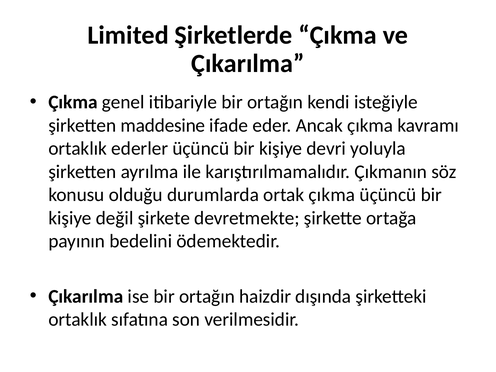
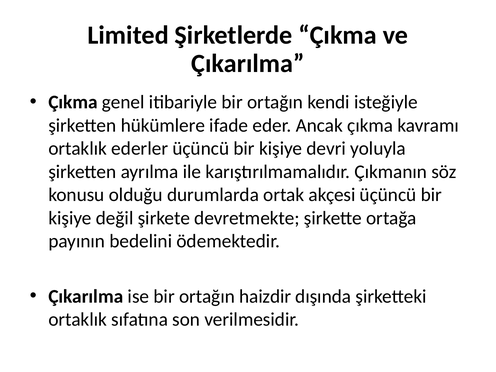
maddesine: maddesine -> hükümlere (163, 125)
ortak çıkma: çıkma -> akçesi (332, 195)
